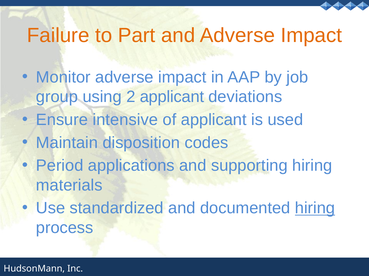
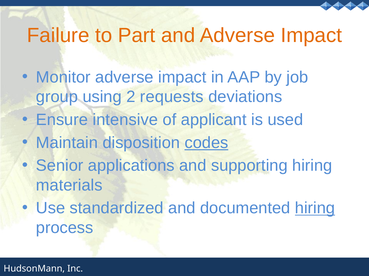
2 applicant: applicant -> requests (172, 97)
codes underline: none -> present (206, 143)
Period: Period -> Senior (60, 166)
